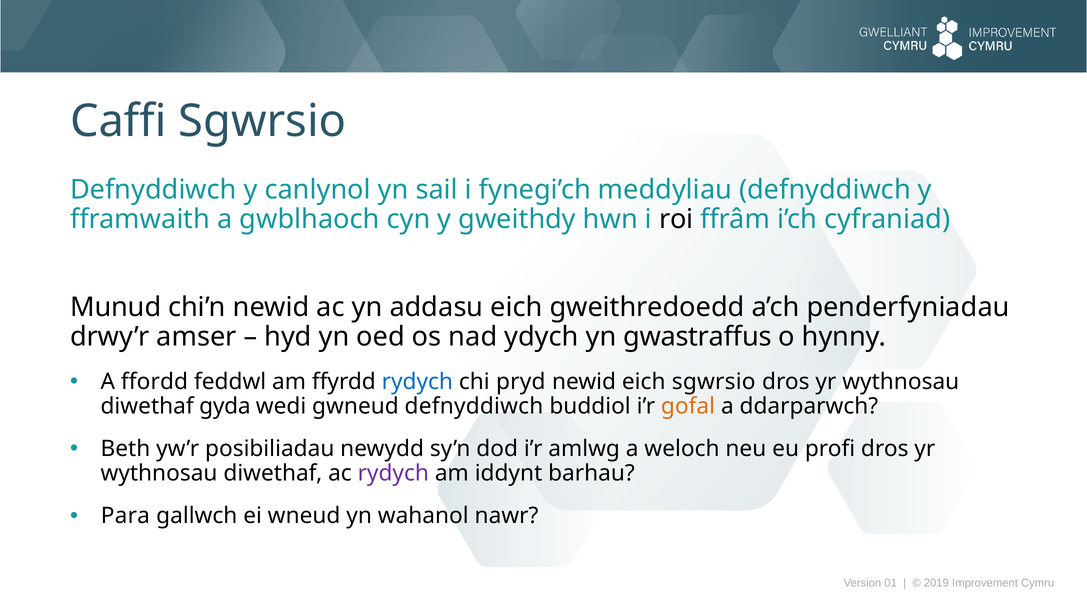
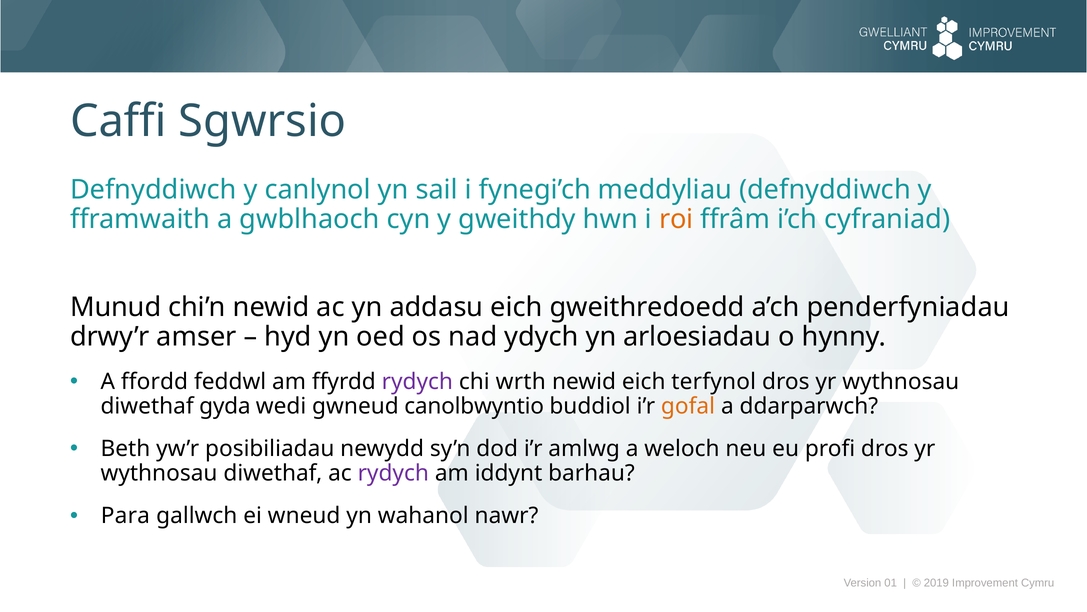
roi colour: black -> orange (676, 219)
gwastraffus: gwastraffus -> arloesiadau (697, 336)
rydych colour: blue -> purple (417, 381)
pryd: pryd -> wrth (521, 381)
eich sgwrsio: sgwrsio -> terfynol (714, 381)
gwneud defnyddiwch: defnyddiwch -> canolbwyntio (474, 406)
